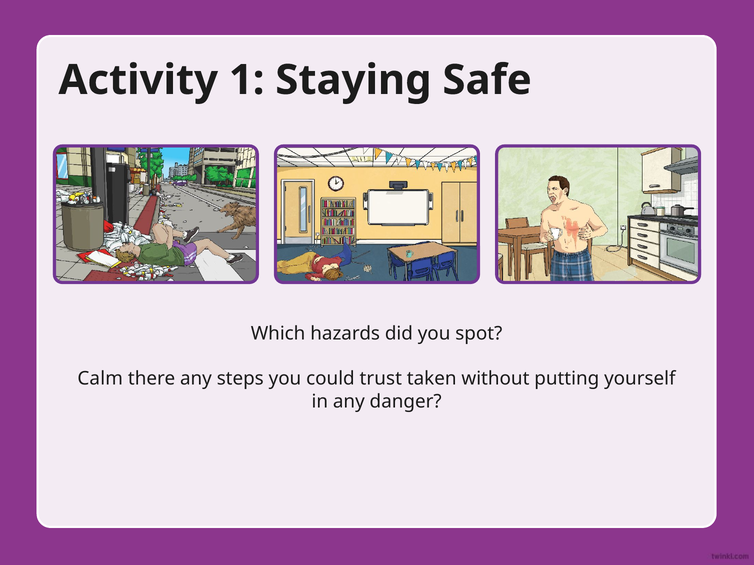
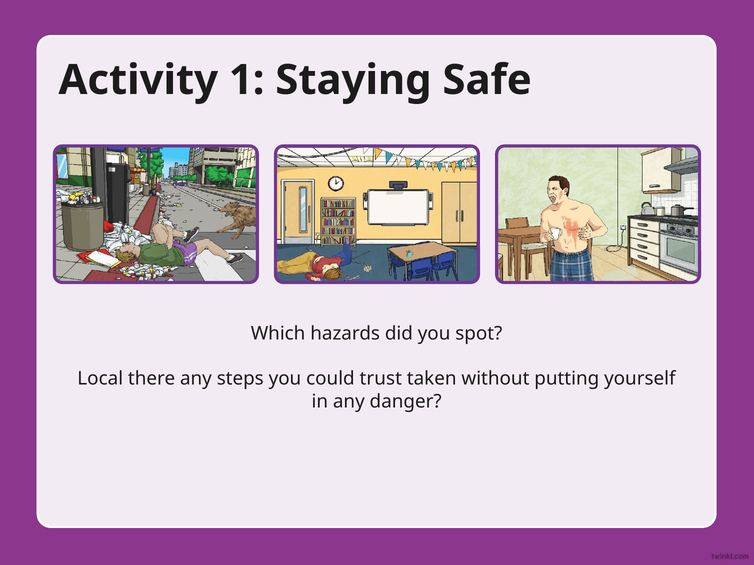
Calm: Calm -> Local (100, 379)
